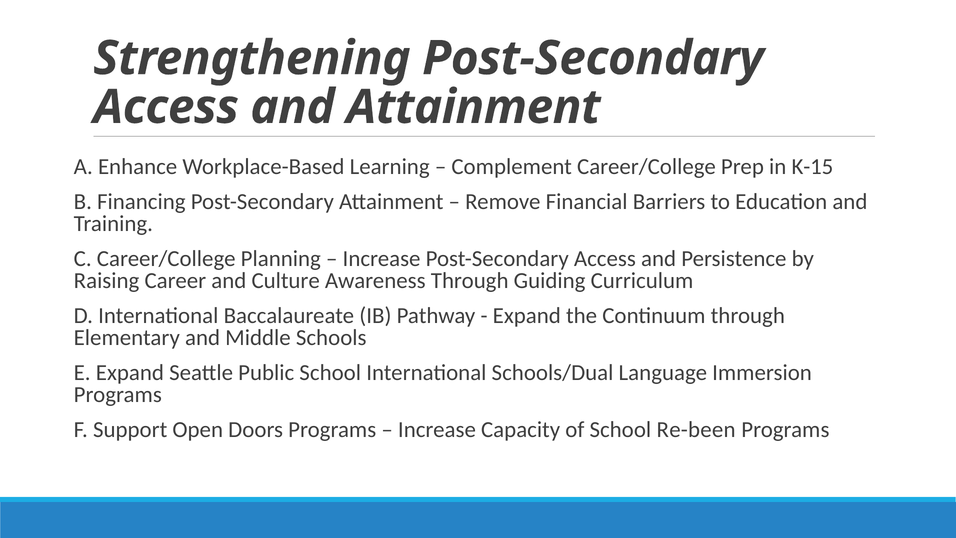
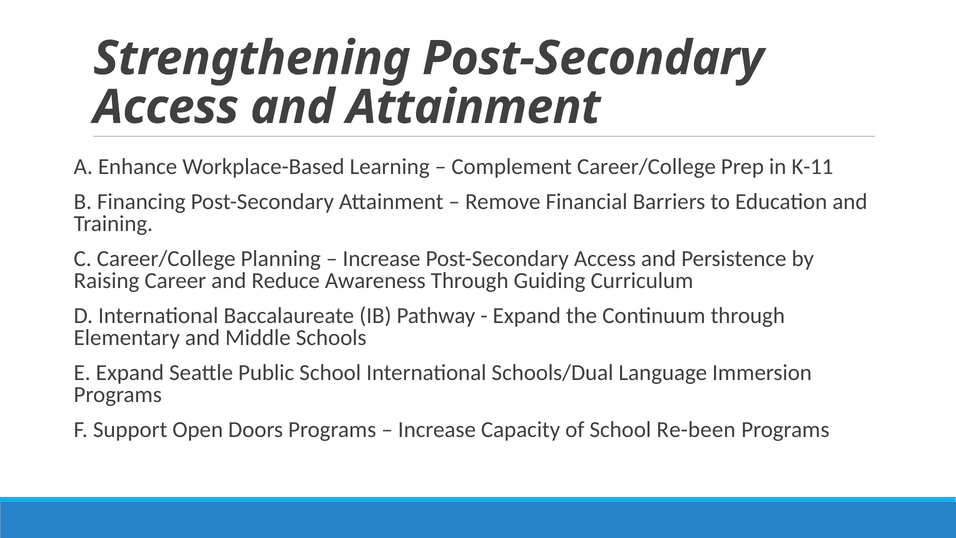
K-15: K-15 -> K-11 (812, 167)
Culture: Culture -> Reduce (286, 281)
